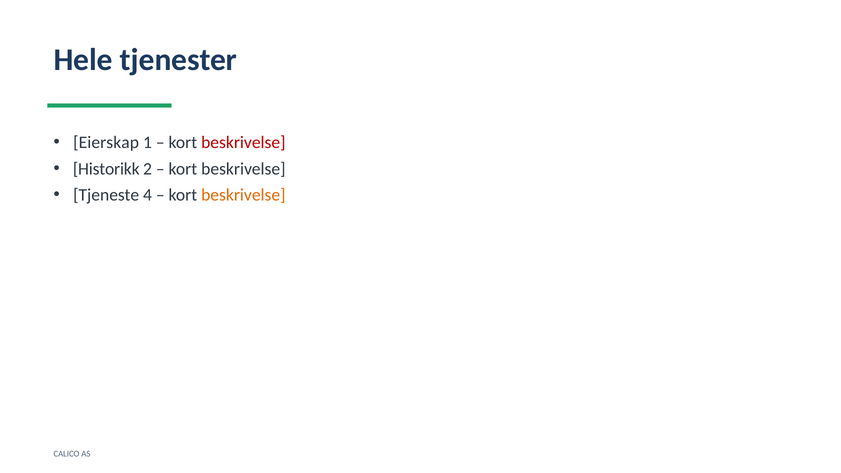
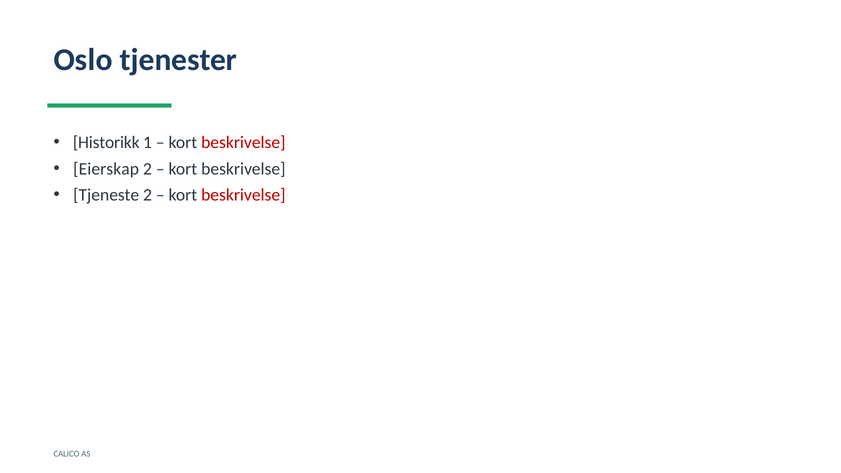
Hele: Hele -> Oslo (83, 60)
Eierskap: Eierskap -> Historikk (106, 142)
Historikk: Historikk -> Eierskap (106, 169)
Tjeneste 4: 4 -> 2 (147, 195)
beskrivelse colour: orange -> red (243, 195)
